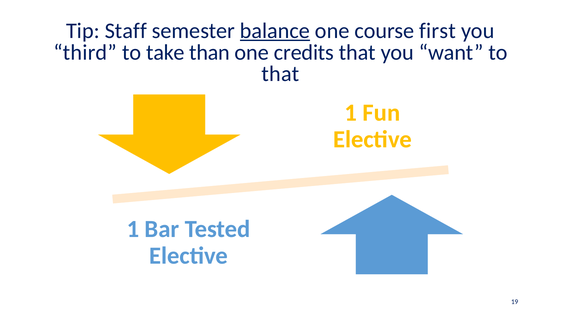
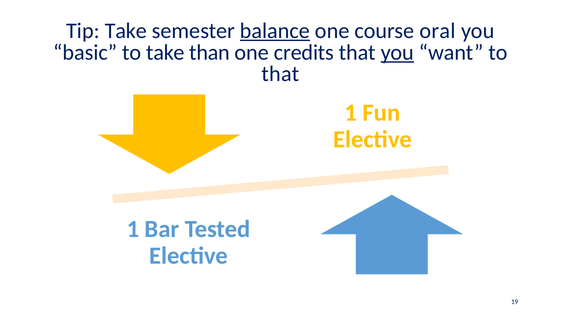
Tip Staff: Staff -> Take (126, 31)
first: first -> oral (438, 31)
third: third -> basic (85, 52)
you underline: none -> present (397, 52)
